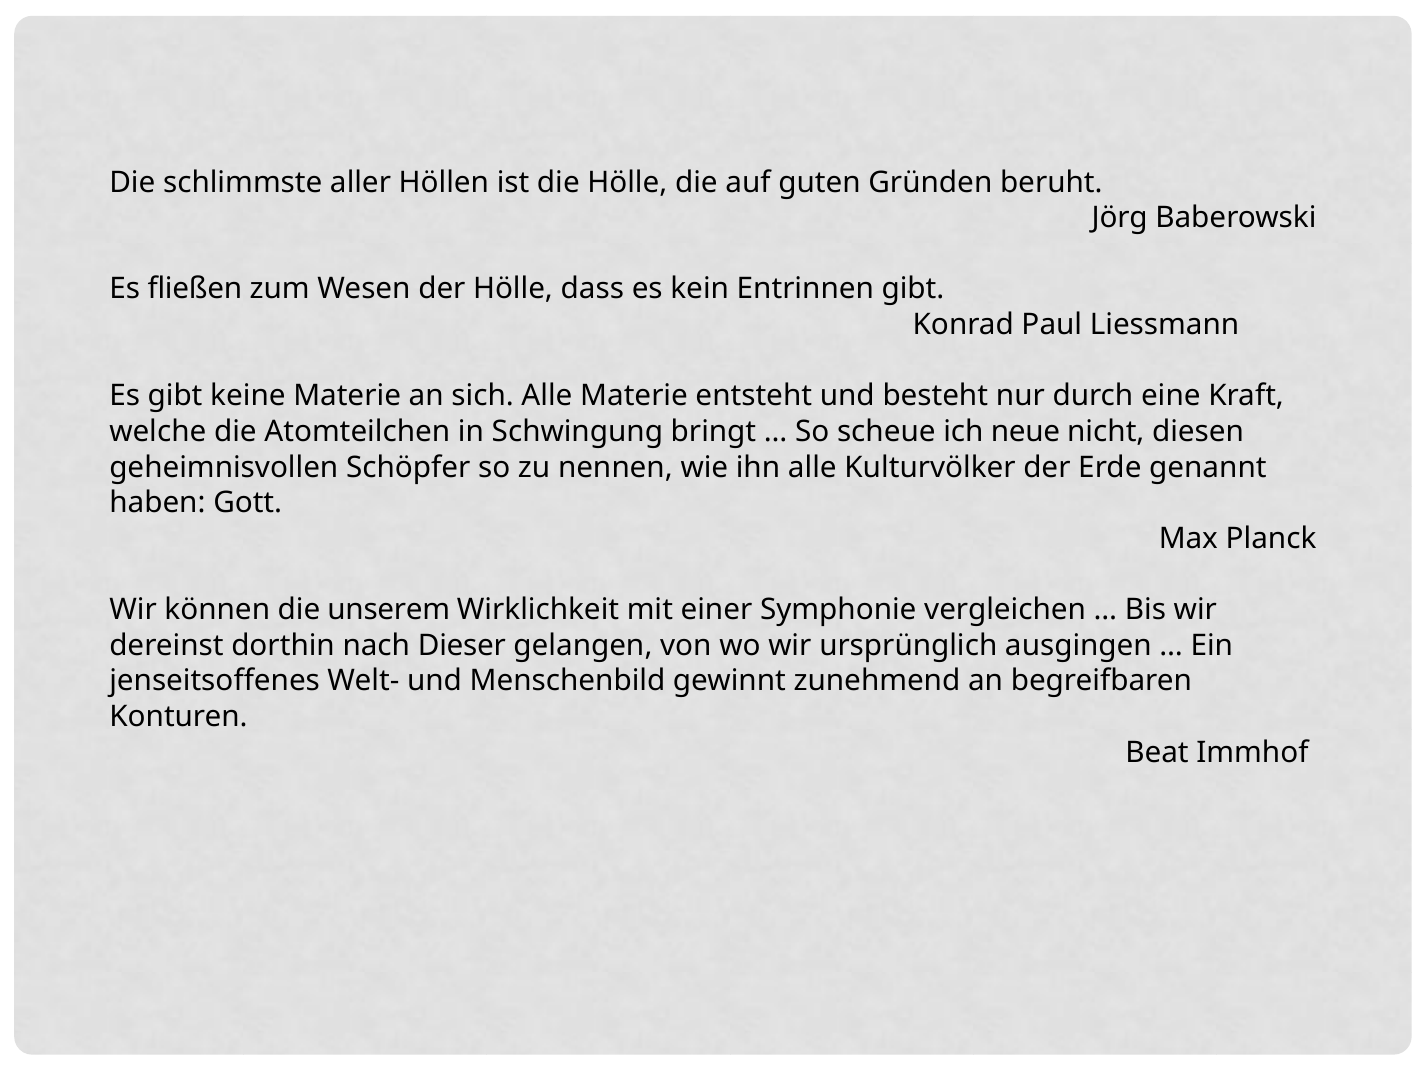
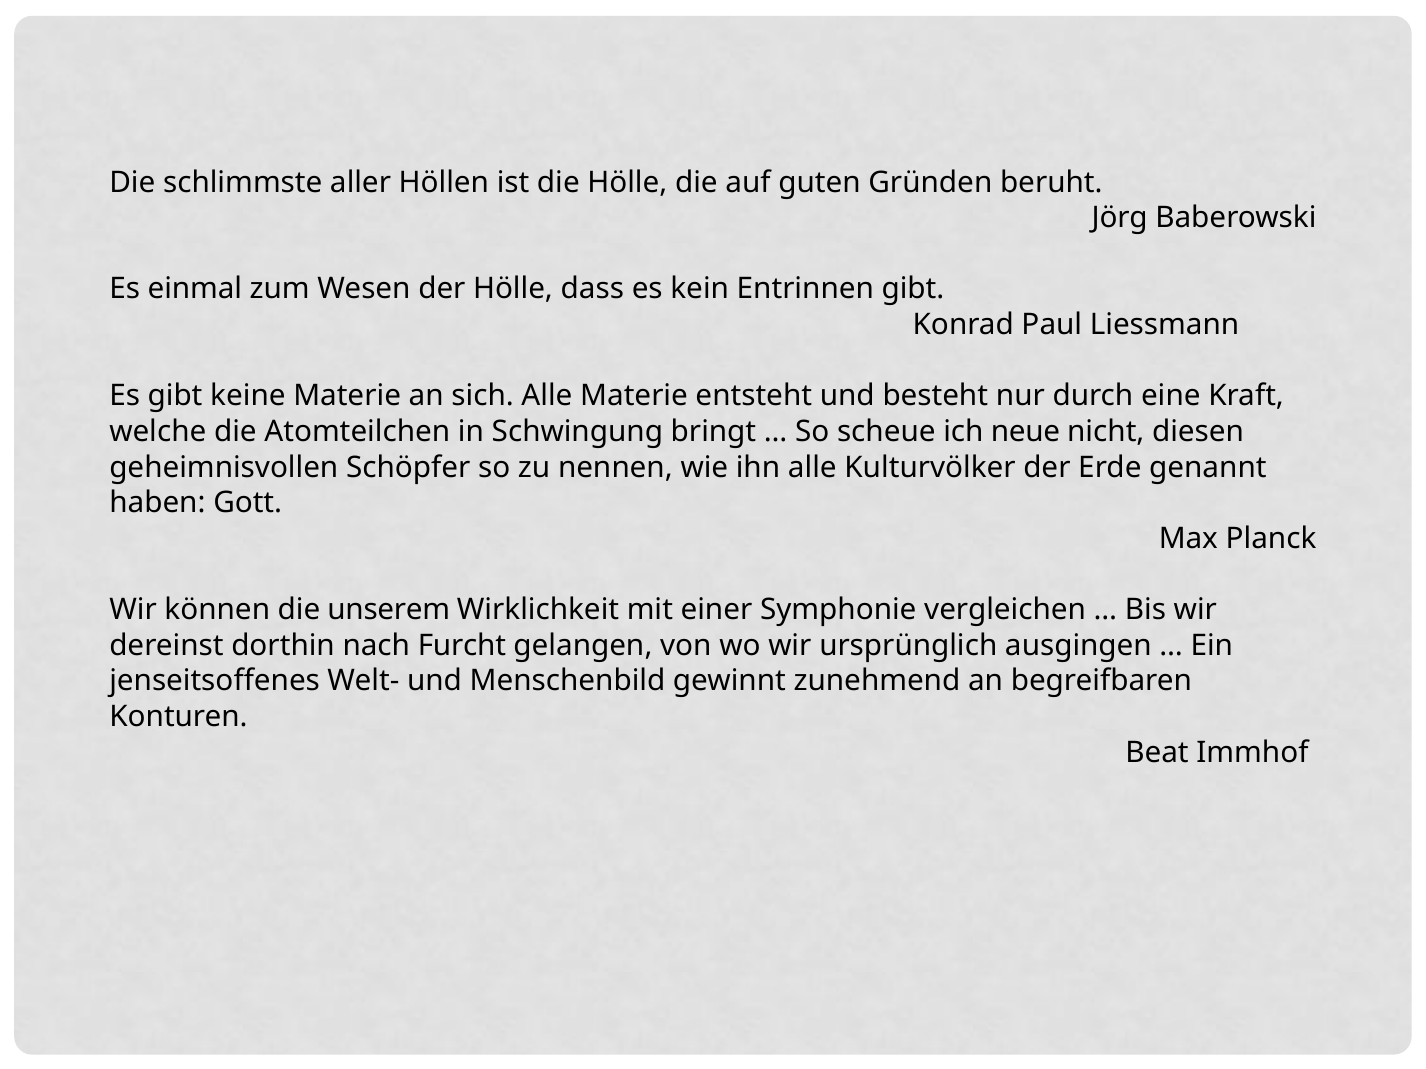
fließen: fließen -> einmal (195, 289)
Dieser: Dieser -> Furcht (462, 646)
